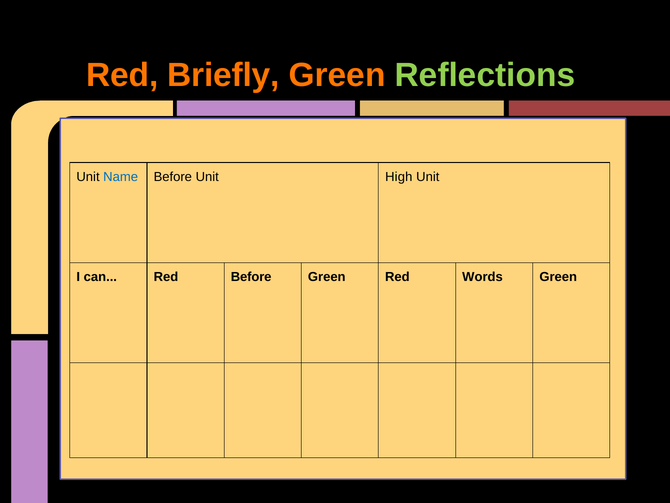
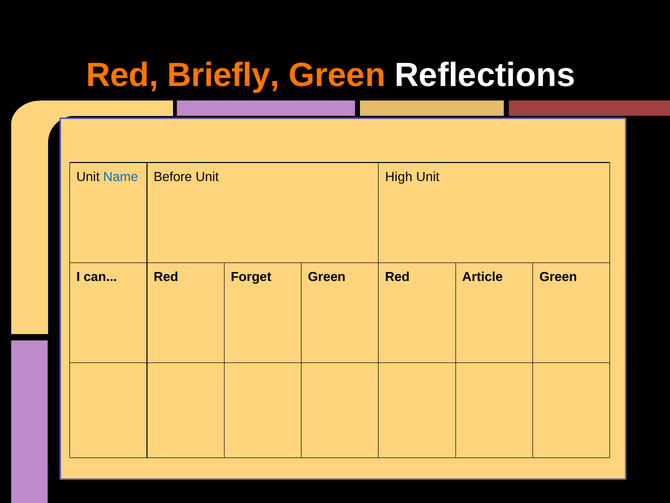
Reflections colour: light green -> white (485, 75)
Red Before: Before -> Forget (251, 277)
Words: Words -> Article (483, 277)
